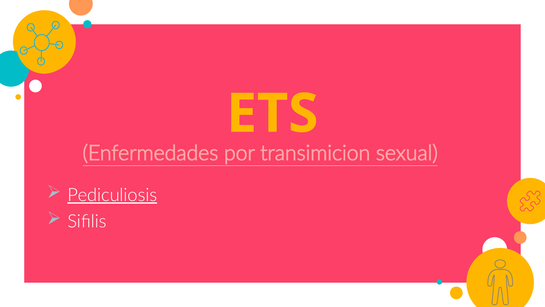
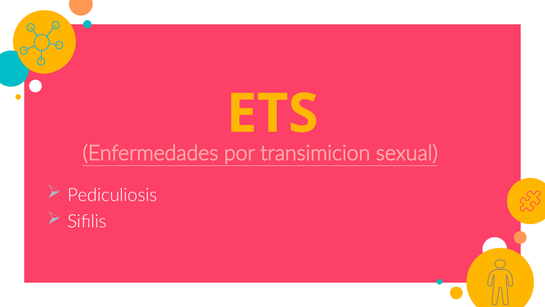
Pediculiosis underline: present -> none (112, 195)
